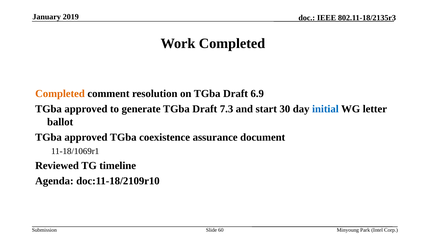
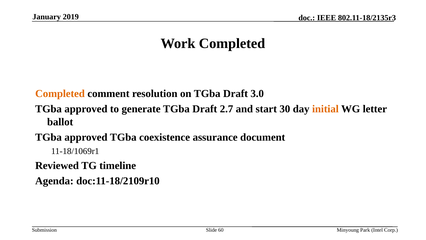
6.9: 6.9 -> 3.0 (257, 93)
7.3: 7.3 -> 2.7 (227, 109)
initial colour: blue -> orange (325, 109)
